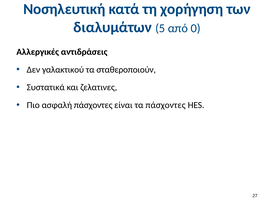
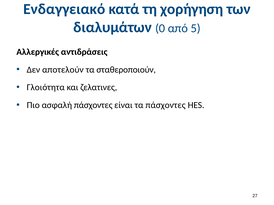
Νοσηλευτική: Νοσηλευτική -> Ενδαγγειακό (64, 9)
5: 5 -> 0 (160, 28)
0: 0 -> 5 (196, 28)
γαλακτικού: γαλακτικού -> αποτελούν (63, 70)
Συστατικά: Συστατικά -> Γλοιότητα (46, 88)
